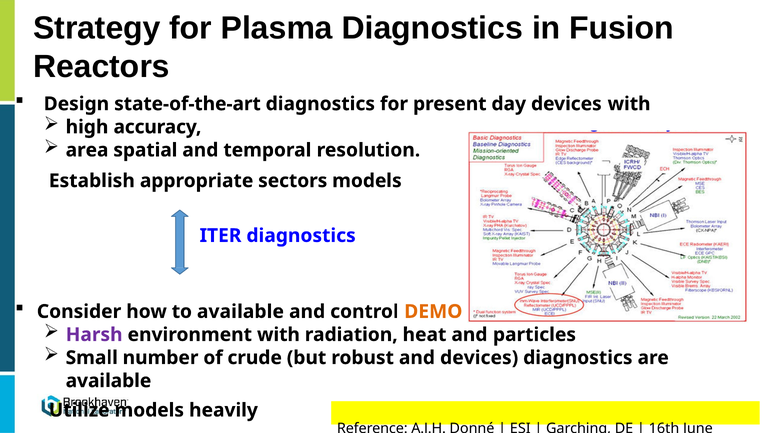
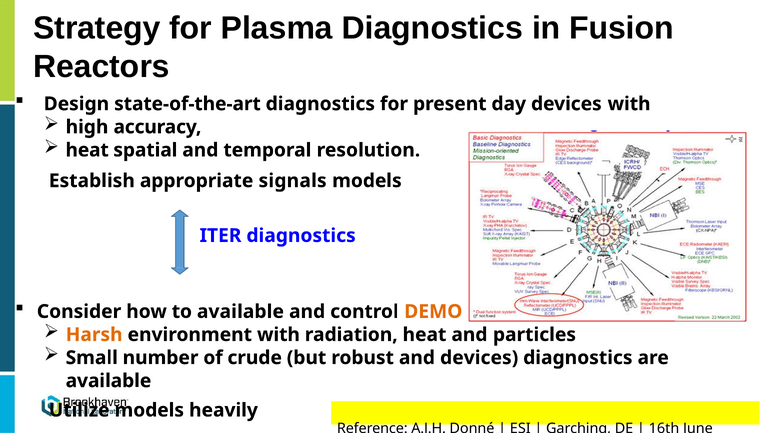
area: area -> heat (87, 150)
sectors: sectors -> signals (293, 181)
Harsh colour: purple -> orange (94, 334)
